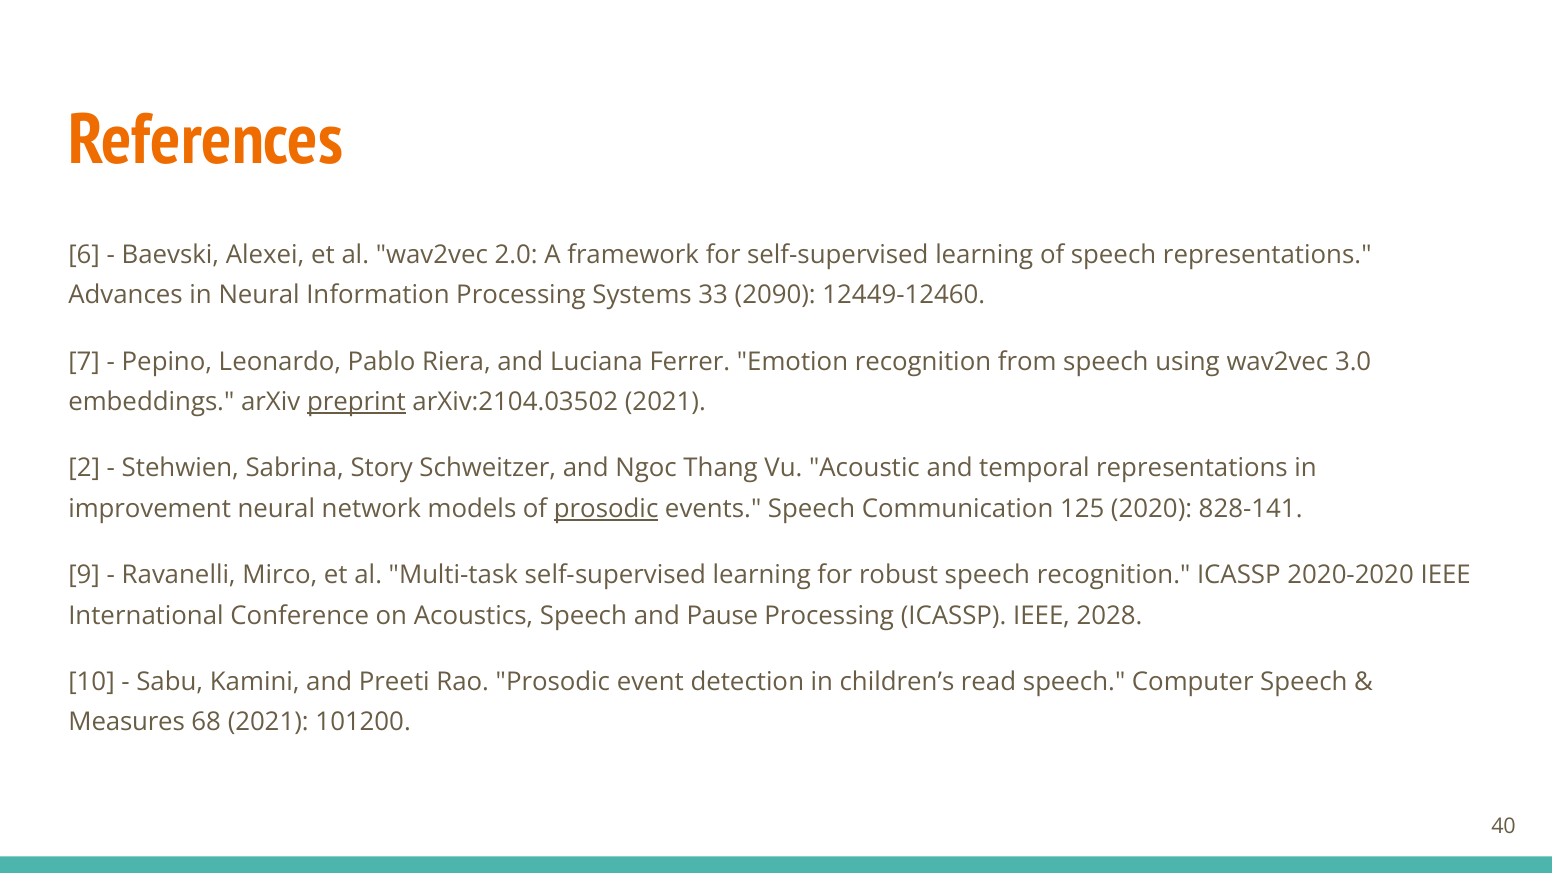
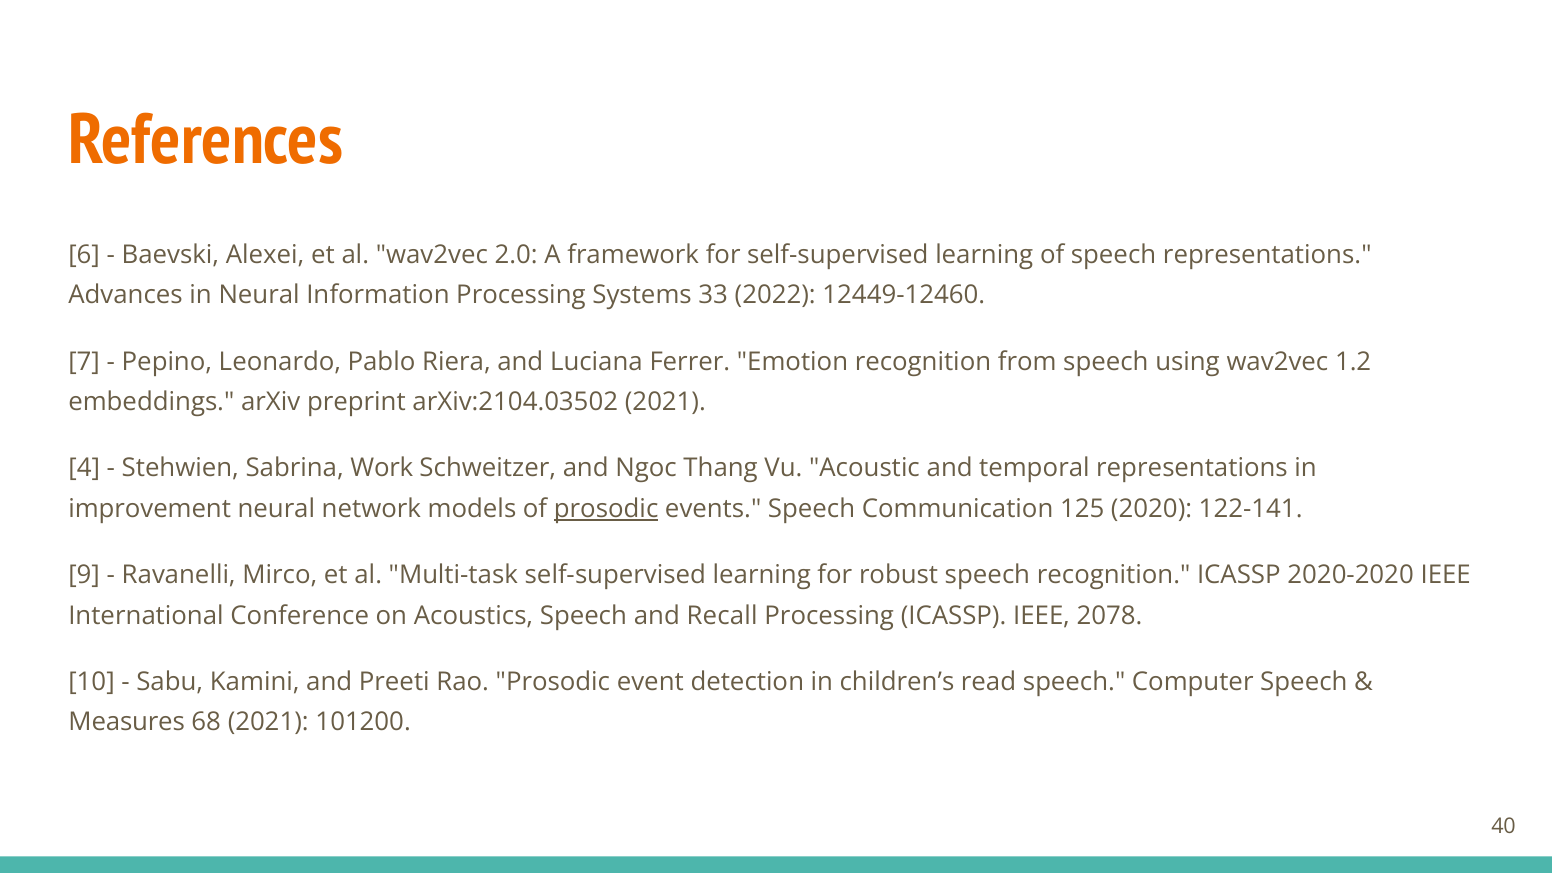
2090: 2090 -> 2022 (775, 295)
3.0: 3.0 -> 1.2 (1353, 362)
preprint underline: present -> none (356, 402)
2: 2 -> 4 (84, 468)
Story: Story -> Work (382, 468)
828-141: 828-141 -> 122-141 (1251, 509)
Pause: Pause -> Recall (722, 616)
2028: 2028 -> 2078 (1110, 616)
